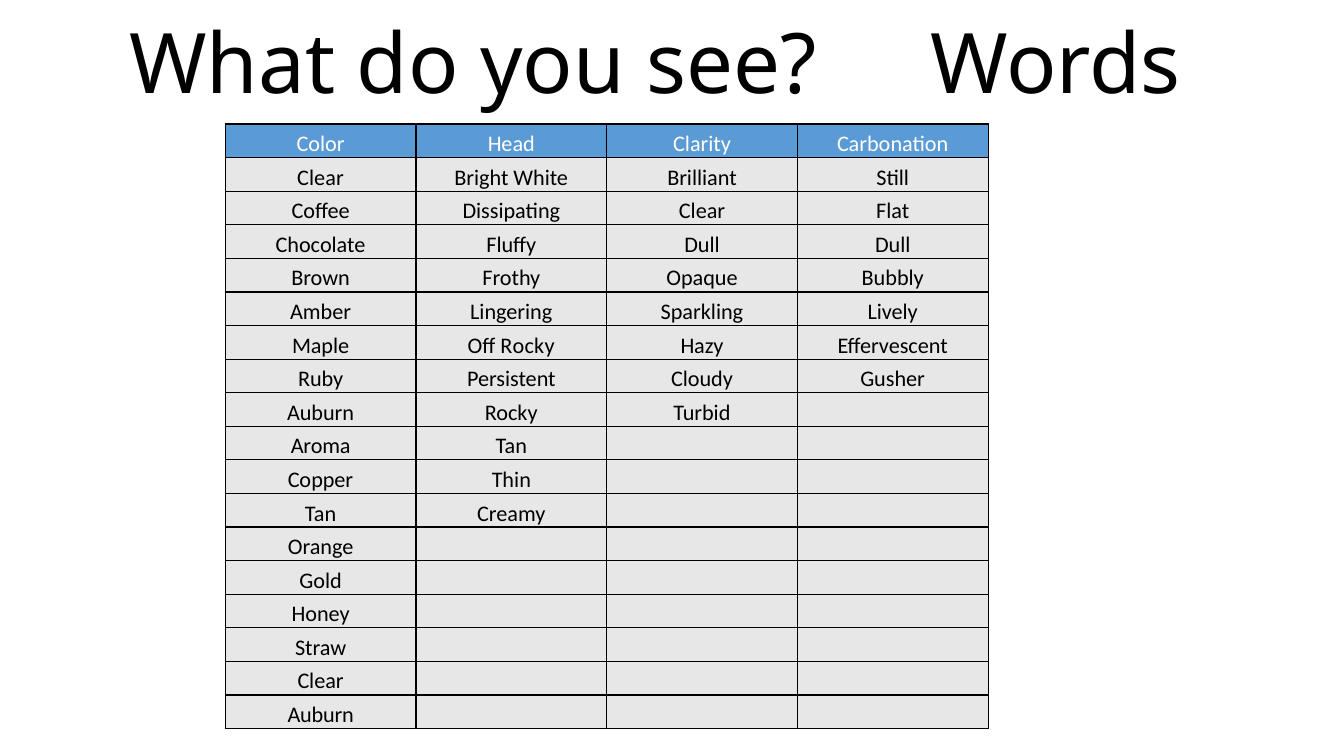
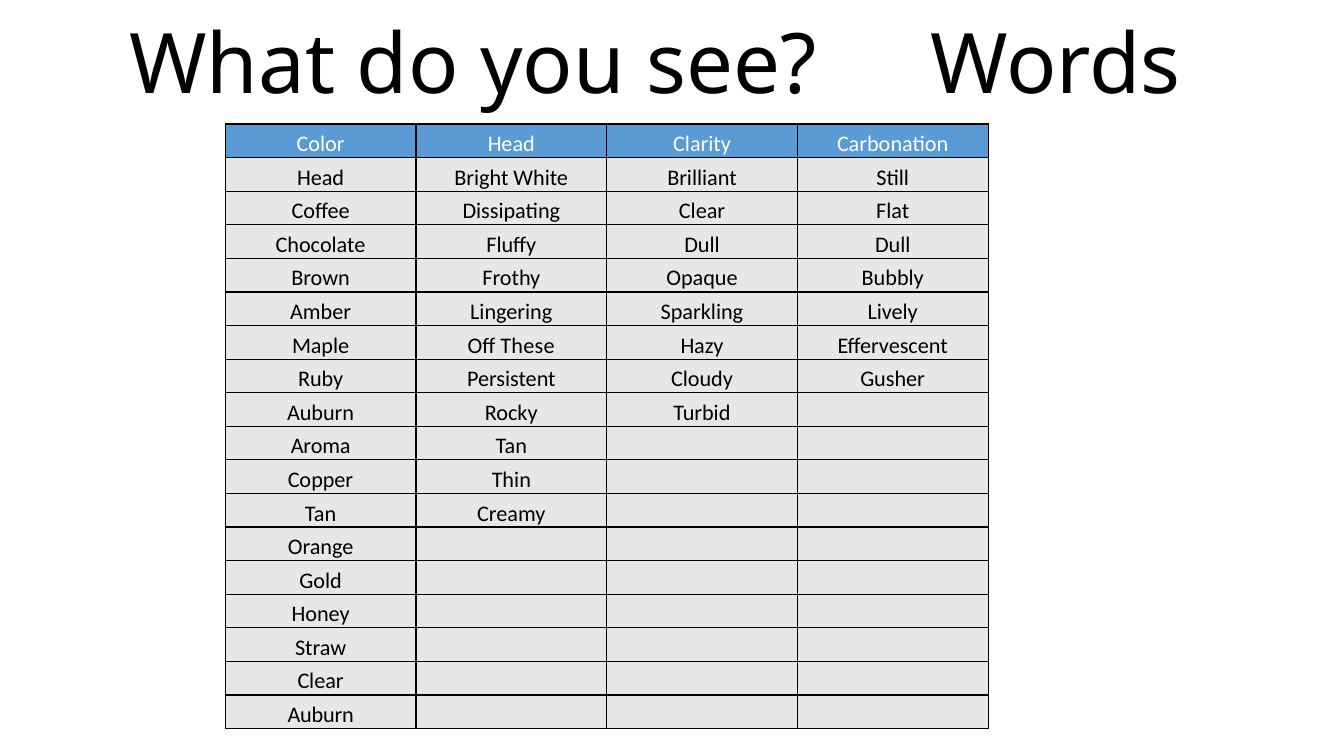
Clear: Clear -> Head (321, 178)
Off Rocky: Rocky -> These (527, 346)
